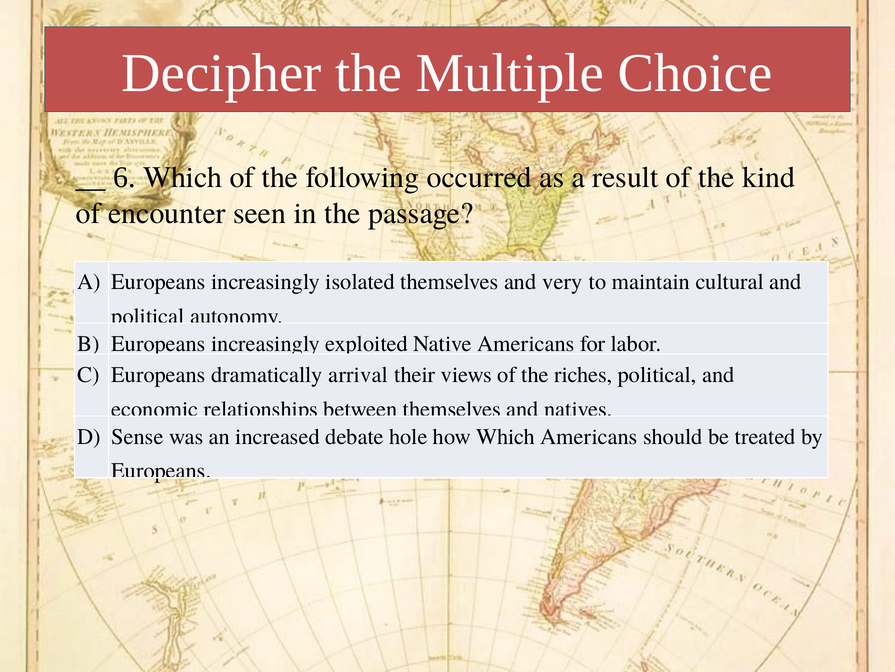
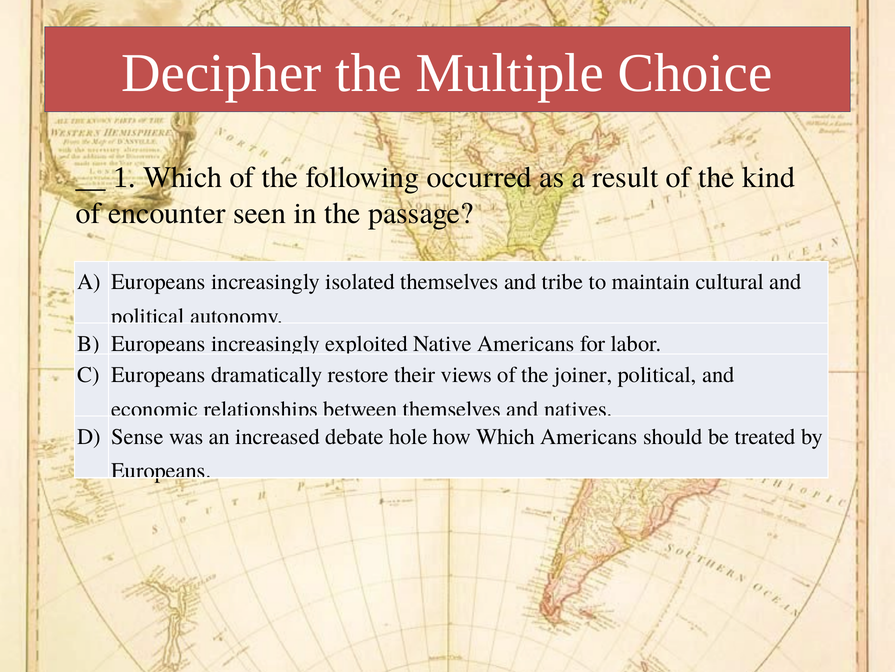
6: 6 -> 1 (124, 177)
very: very -> tribe (563, 282)
arrival: arrival -> restore (358, 374)
riches: riches -> joiner (583, 374)
